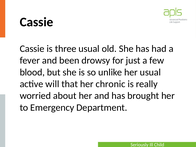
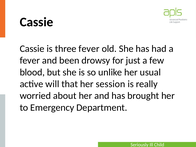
three usual: usual -> fever (89, 49)
chronic: chronic -> session (111, 84)
